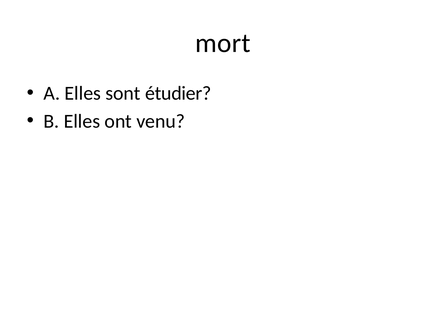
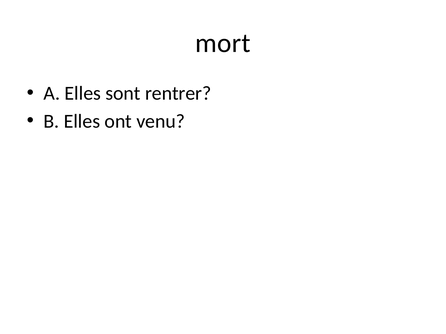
étudier: étudier -> rentrer (178, 94)
